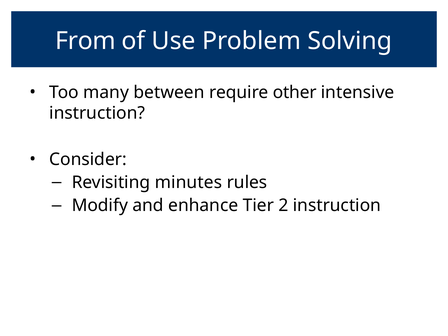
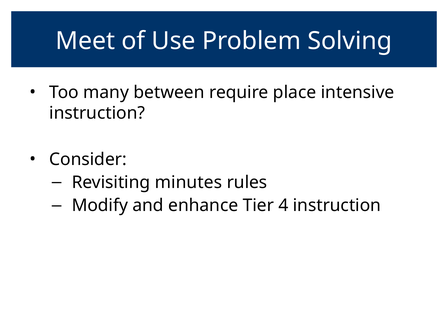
From: From -> Meet (85, 41)
other: other -> place (295, 92)
2: 2 -> 4 (283, 206)
